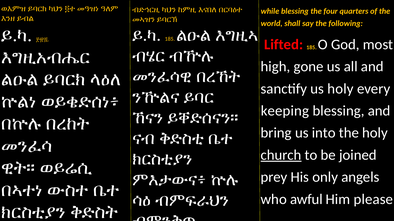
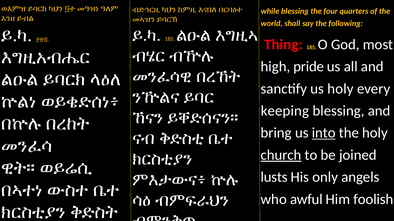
Lifted: Lifted -> Thing (283, 45)
gone: gone -> pride (309, 67)
into underline: none -> present (324, 133)
prey: prey -> lusts (274, 178)
please: please -> foolish (373, 200)
